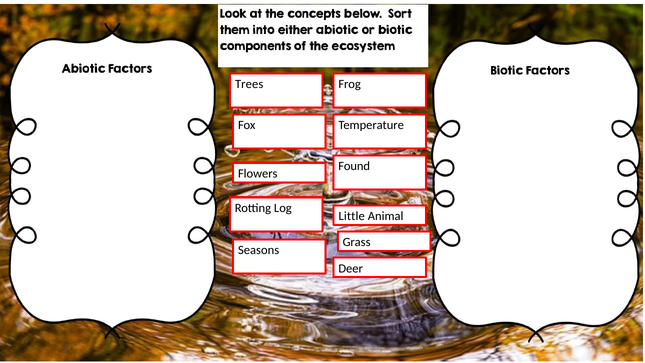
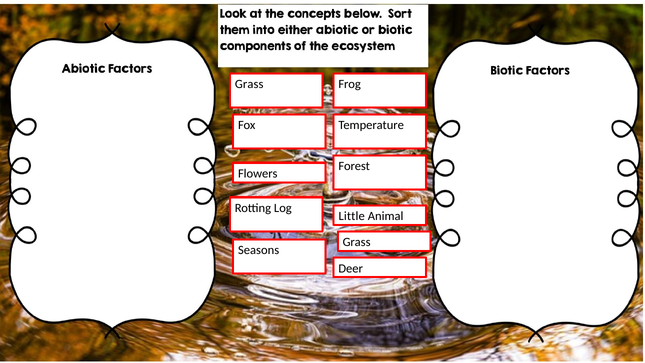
Trees: Trees -> Grass (249, 84)
Found: Found -> Forest (354, 166)
